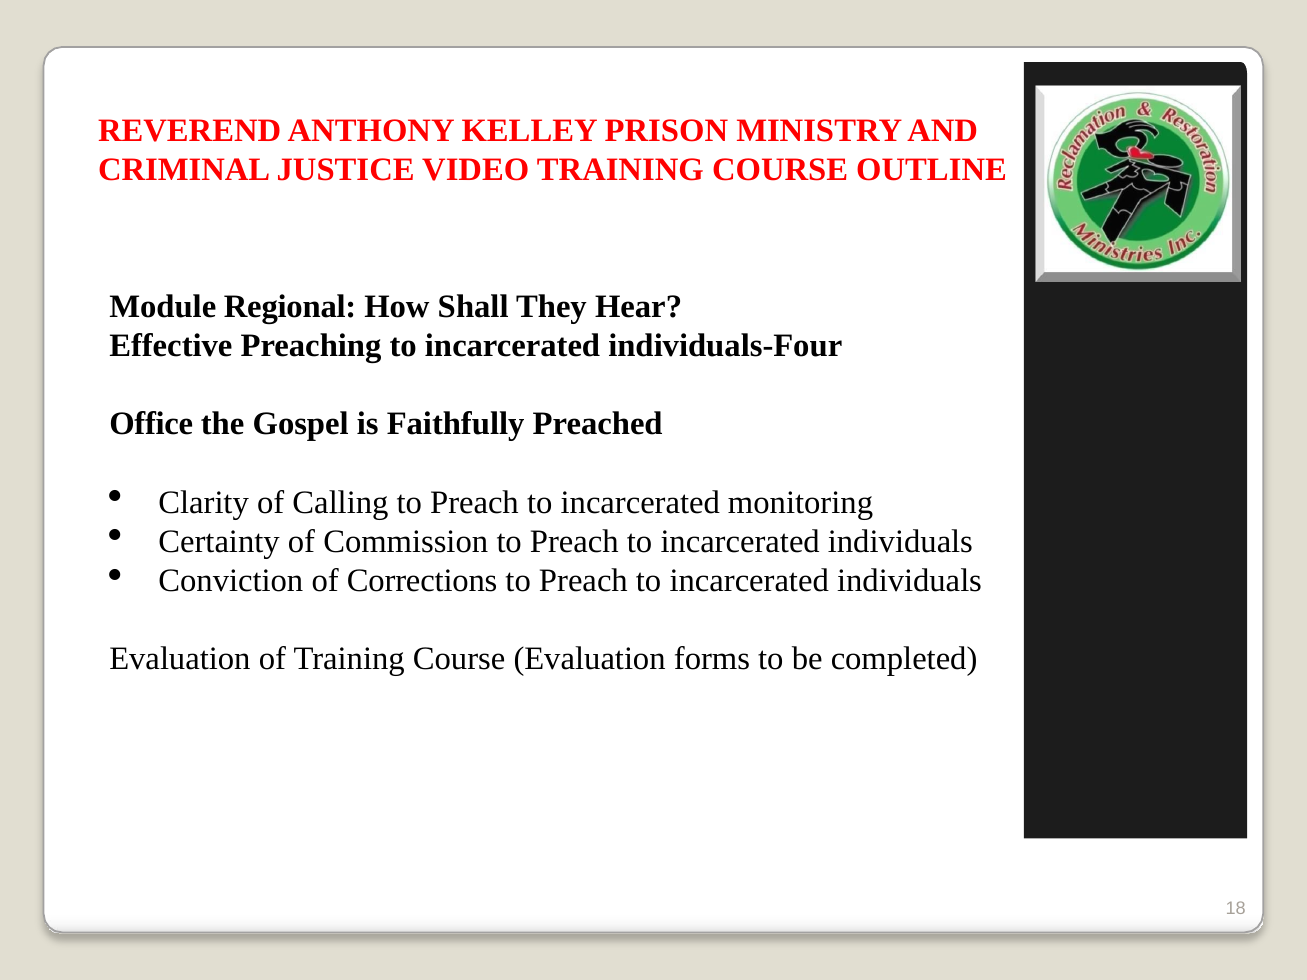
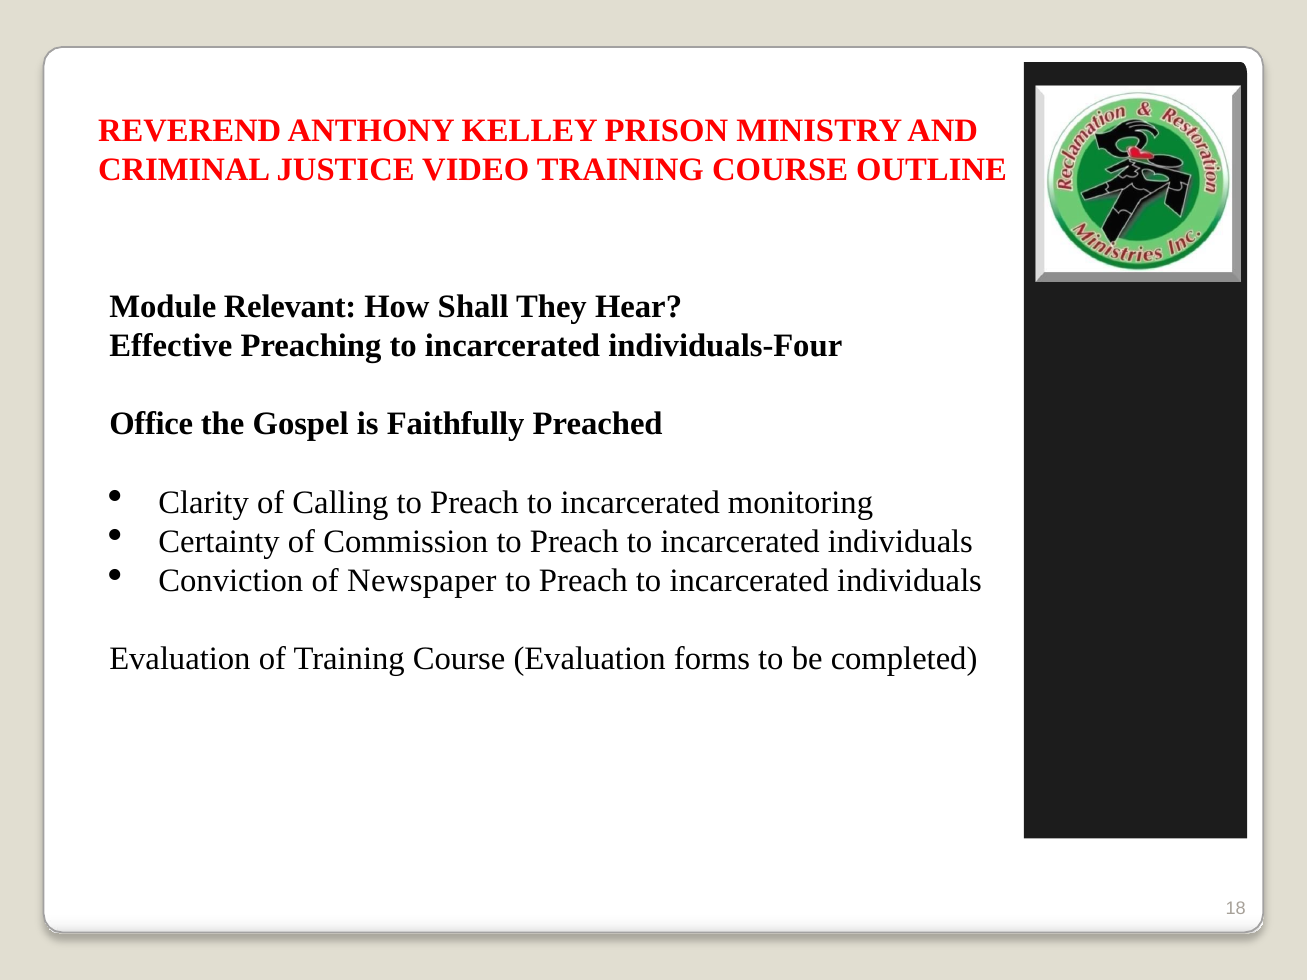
Regional: Regional -> Relevant (290, 306)
Corrections: Corrections -> Newspaper (422, 581)
